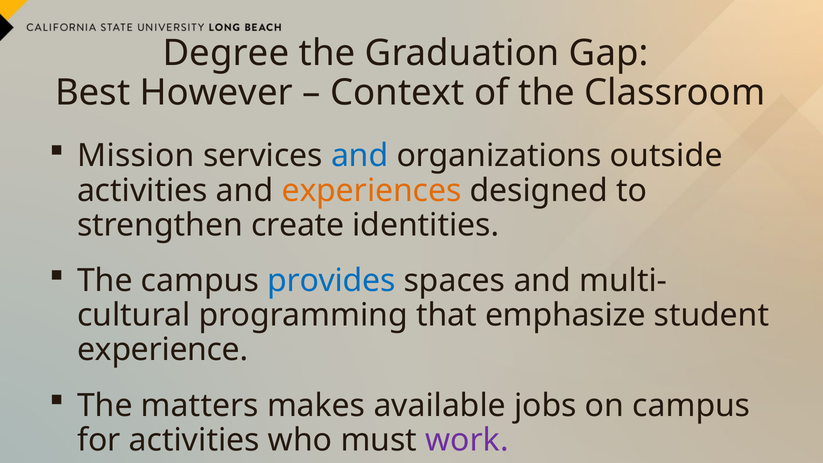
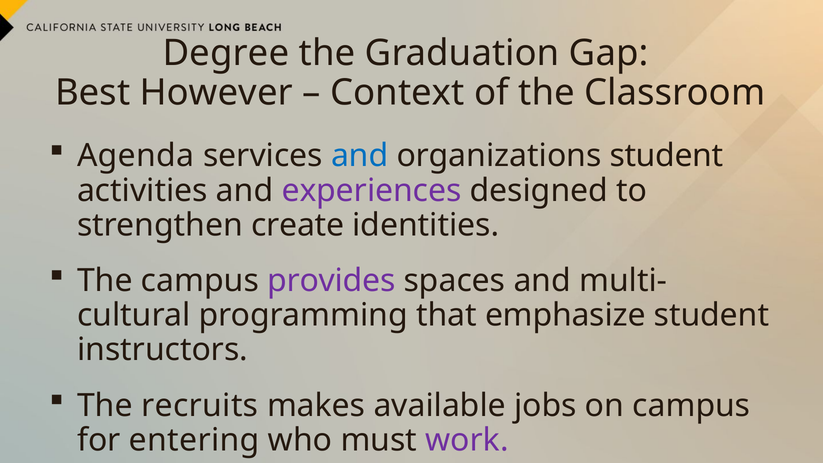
Mission: Mission -> Agenda (136, 156)
organizations outside: outside -> student (666, 156)
experiences colour: orange -> purple (372, 190)
provides colour: blue -> purple (331, 281)
experience: experience -> instructors (163, 350)
matters: matters -> recruits (200, 405)
for activities: activities -> entering (194, 440)
